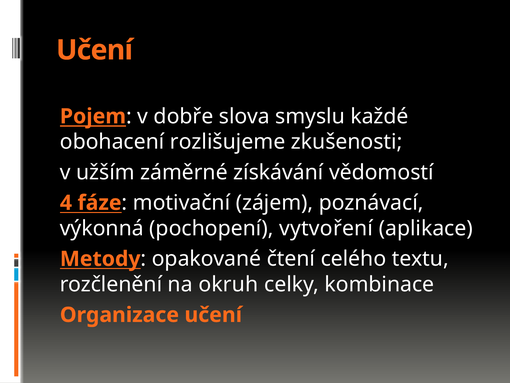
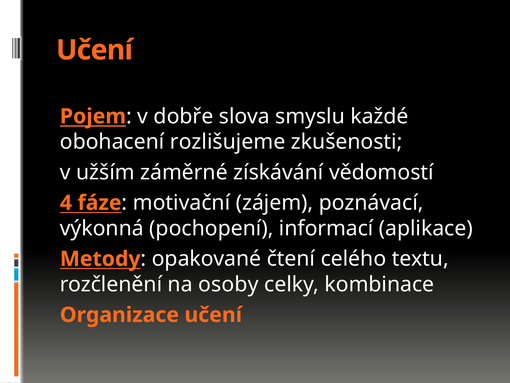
vytvoření: vytvoření -> informací (326, 228)
okruh: okruh -> osoby (228, 284)
